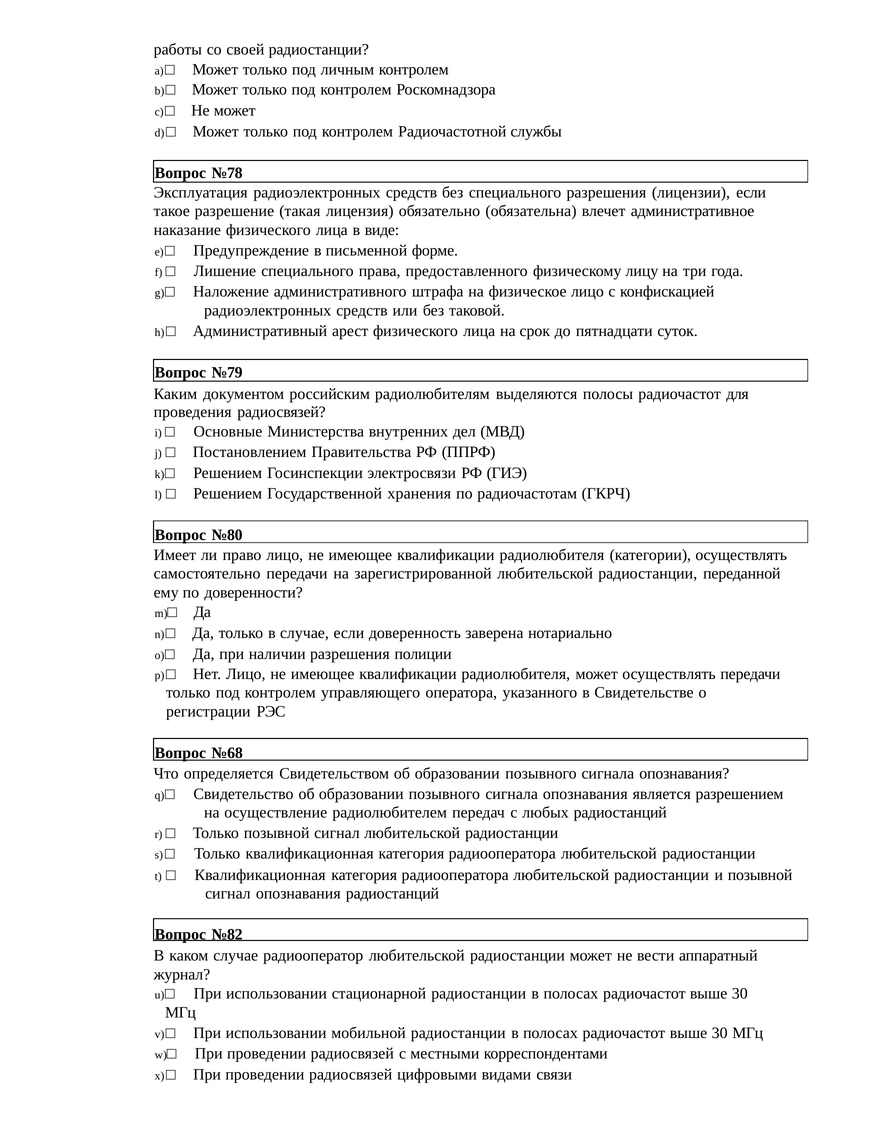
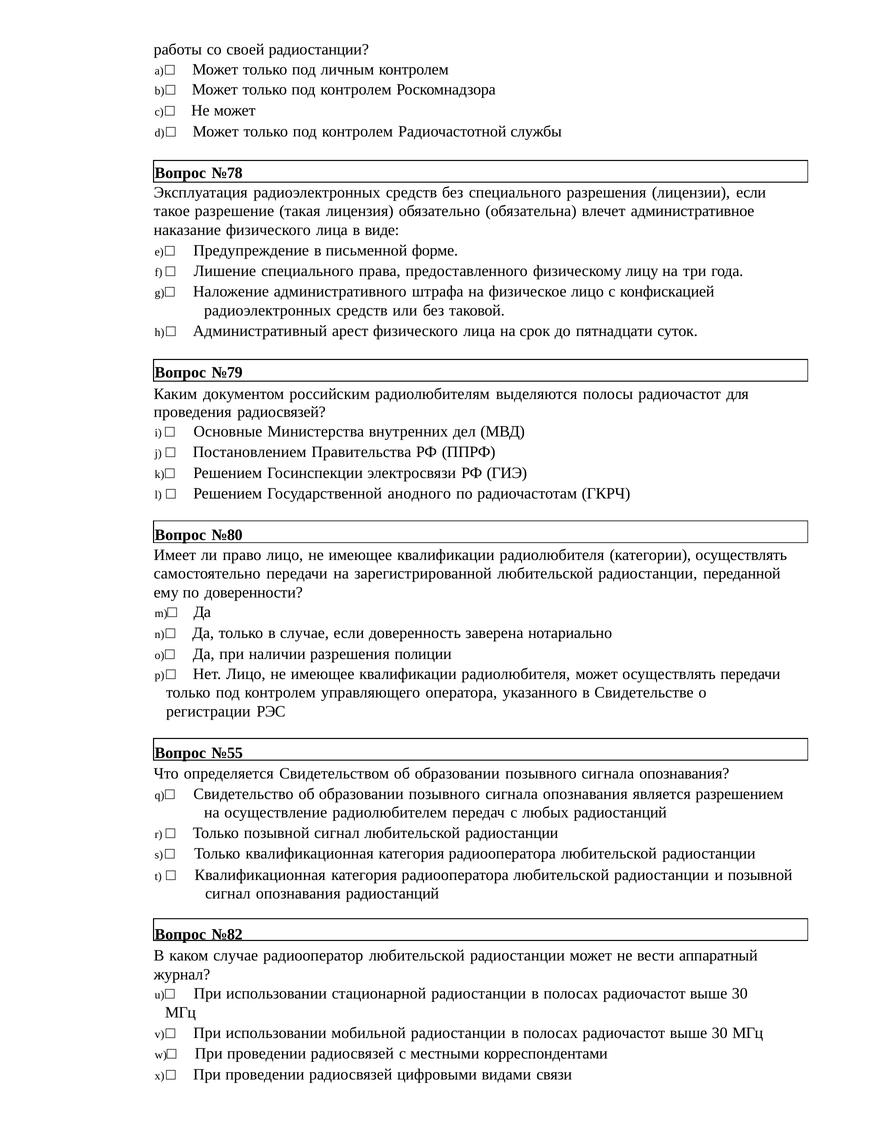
хранения: хранения -> анодного (419, 494)
№68: №68 -> №55 (227, 753)
